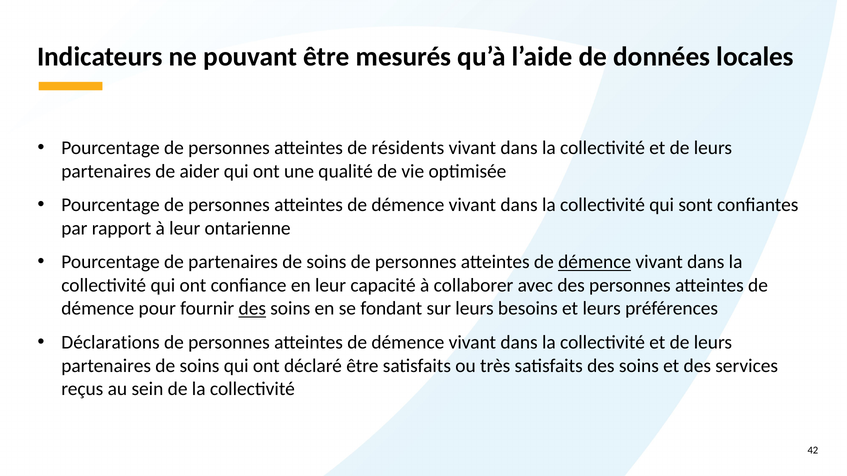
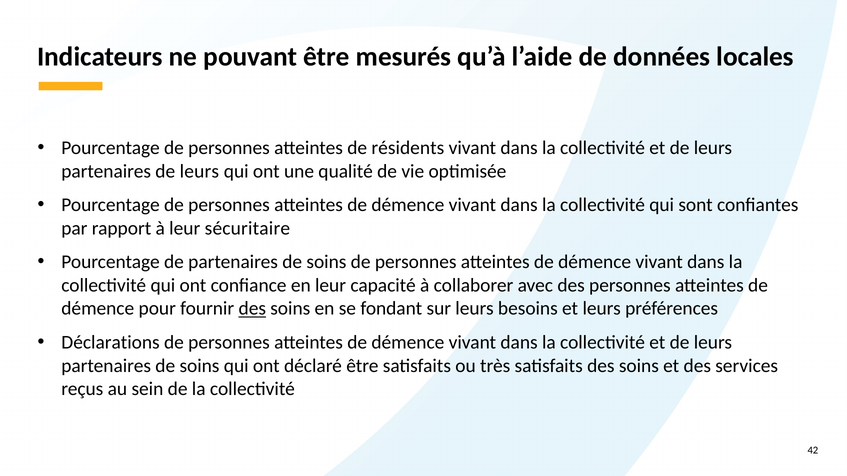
partenaires de aider: aider -> leurs (199, 171)
ontarienne: ontarienne -> sécuritaire (247, 228)
démence underline: present -> none (595, 262)
